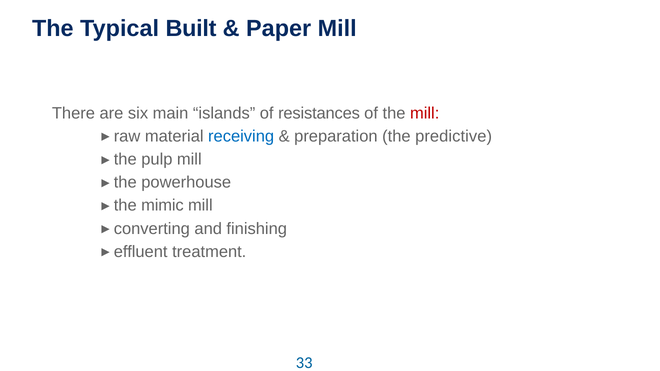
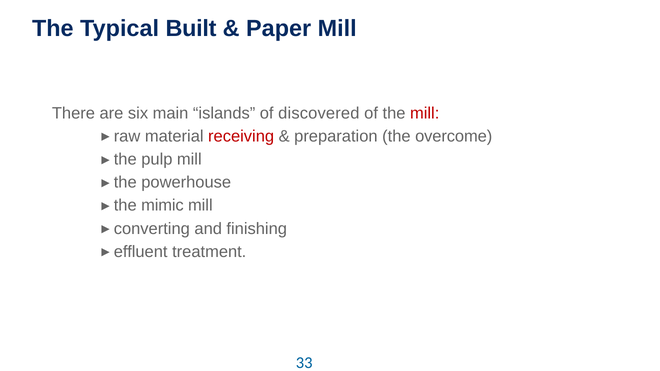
resistances: resistances -> discovered (319, 113)
receiving colour: blue -> red (241, 136)
predictive: predictive -> overcome (454, 136)
